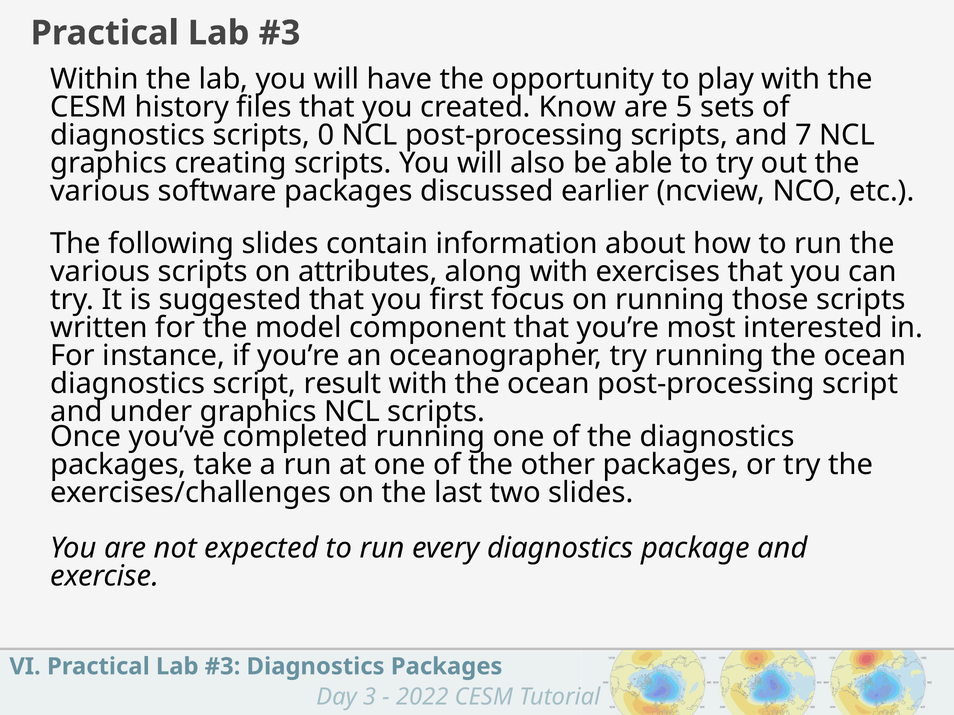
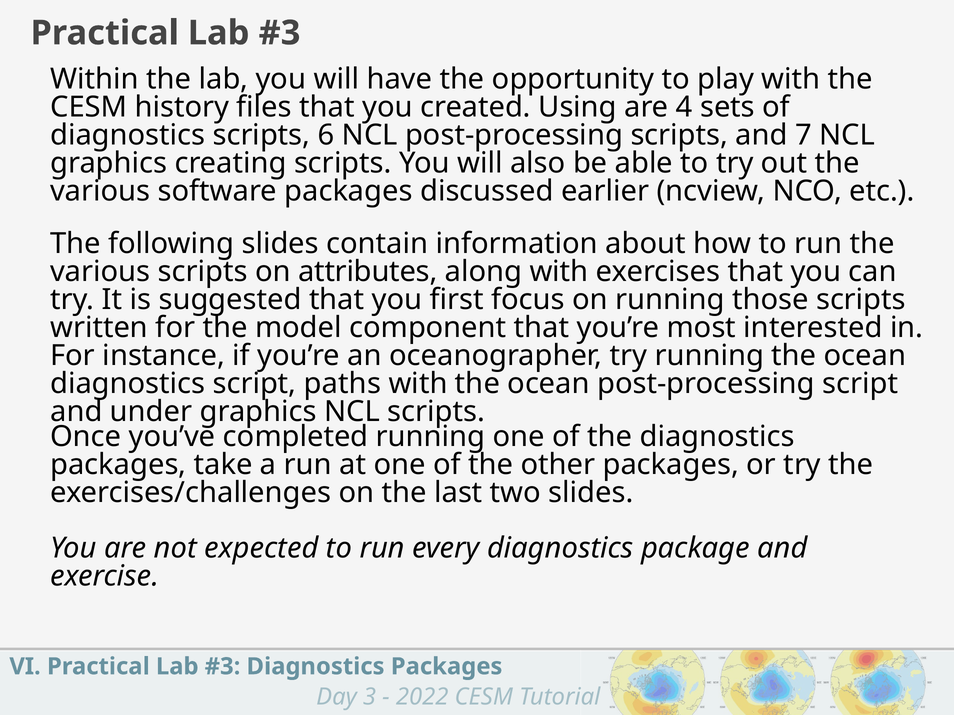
Know: Know -> Using (578, 107)
5: 5 -> 4 (684, 107)
0: 0 -> 6 (326, 135)
result: result -> paths (342, 384)
